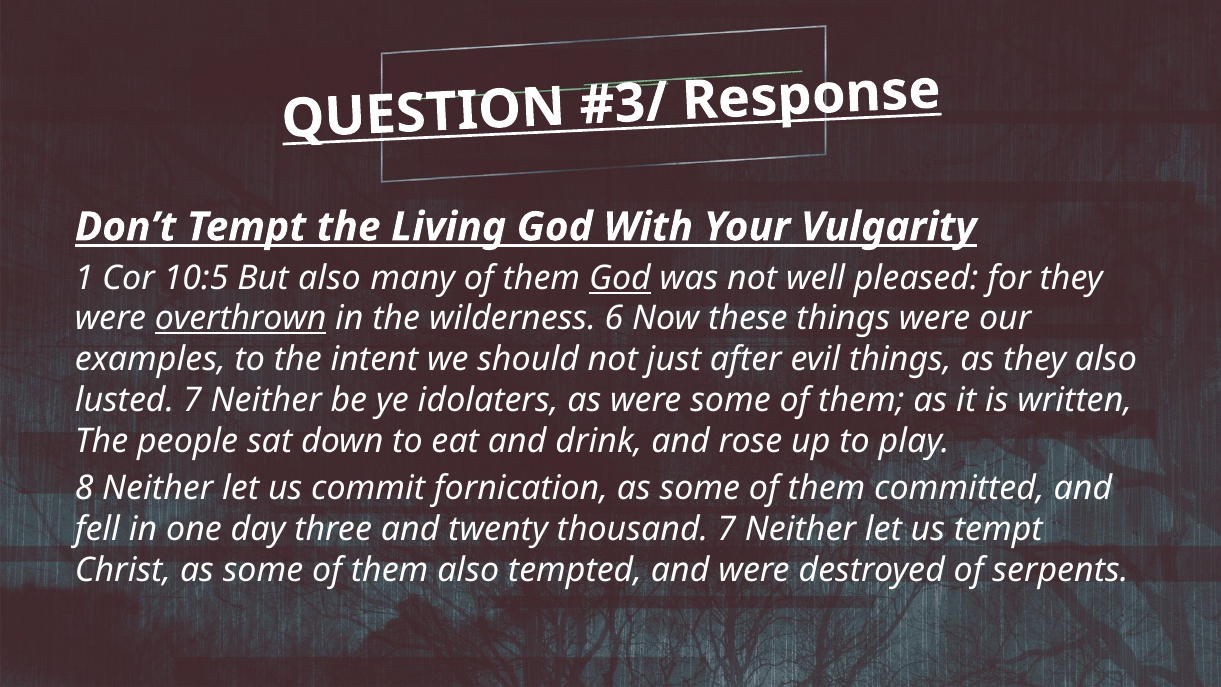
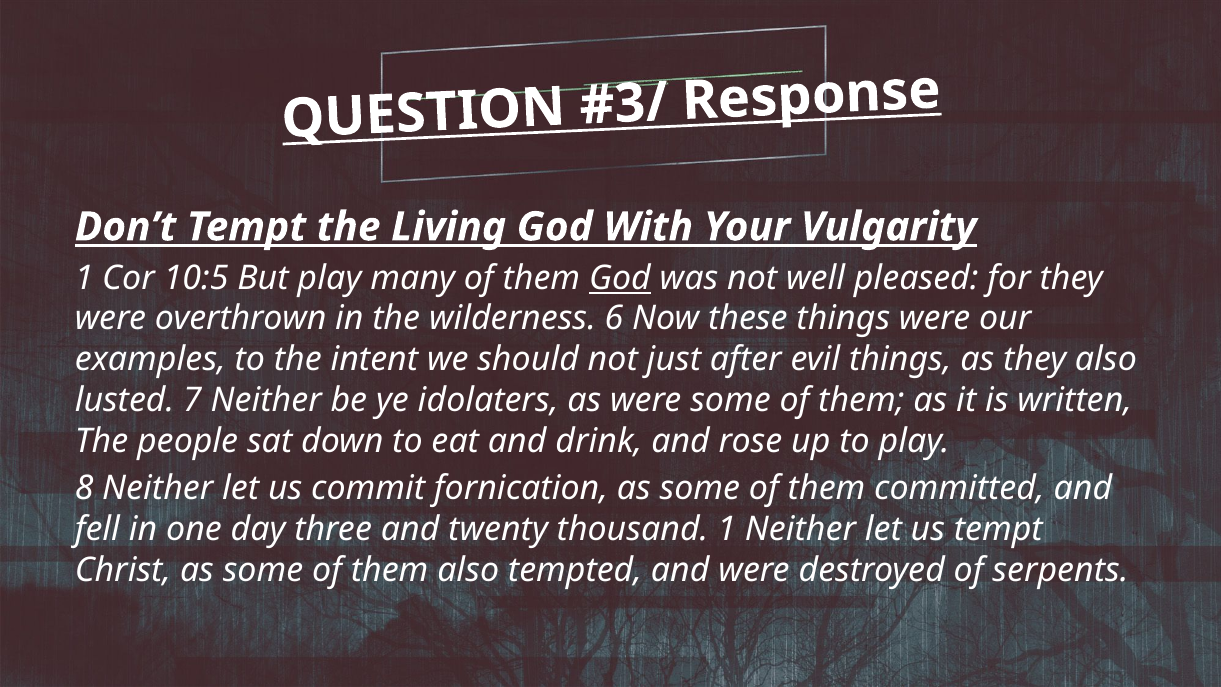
But also: also -> play (330, 278)
overthrown underline: present -> none (241, 319)
thousand 7: 7 -> 1 (727, 529)
